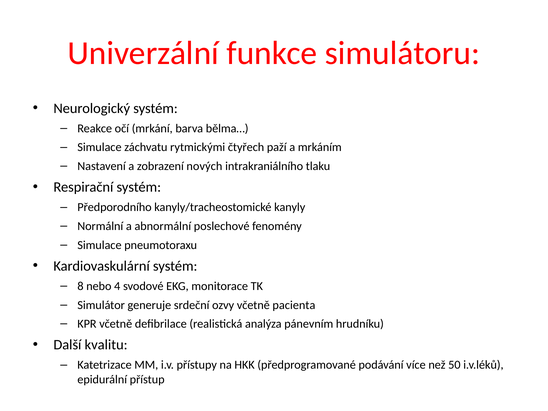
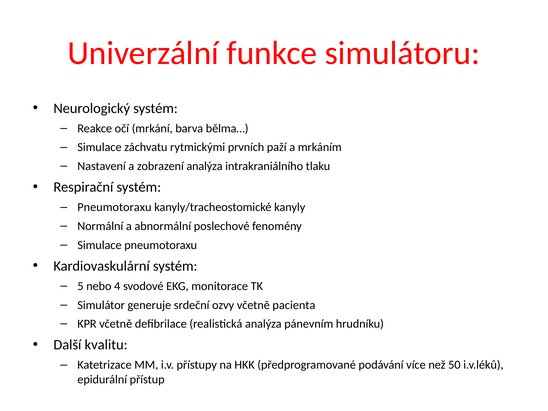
čtyřech: čtyřech -> prvních (246, 147)
zobrazení nových: nových -> analýza (205, 166)
Předporodního: Předporodního -> Pneumotoraxu (114, 207)
8: 8 -> 5 (80, 286)
